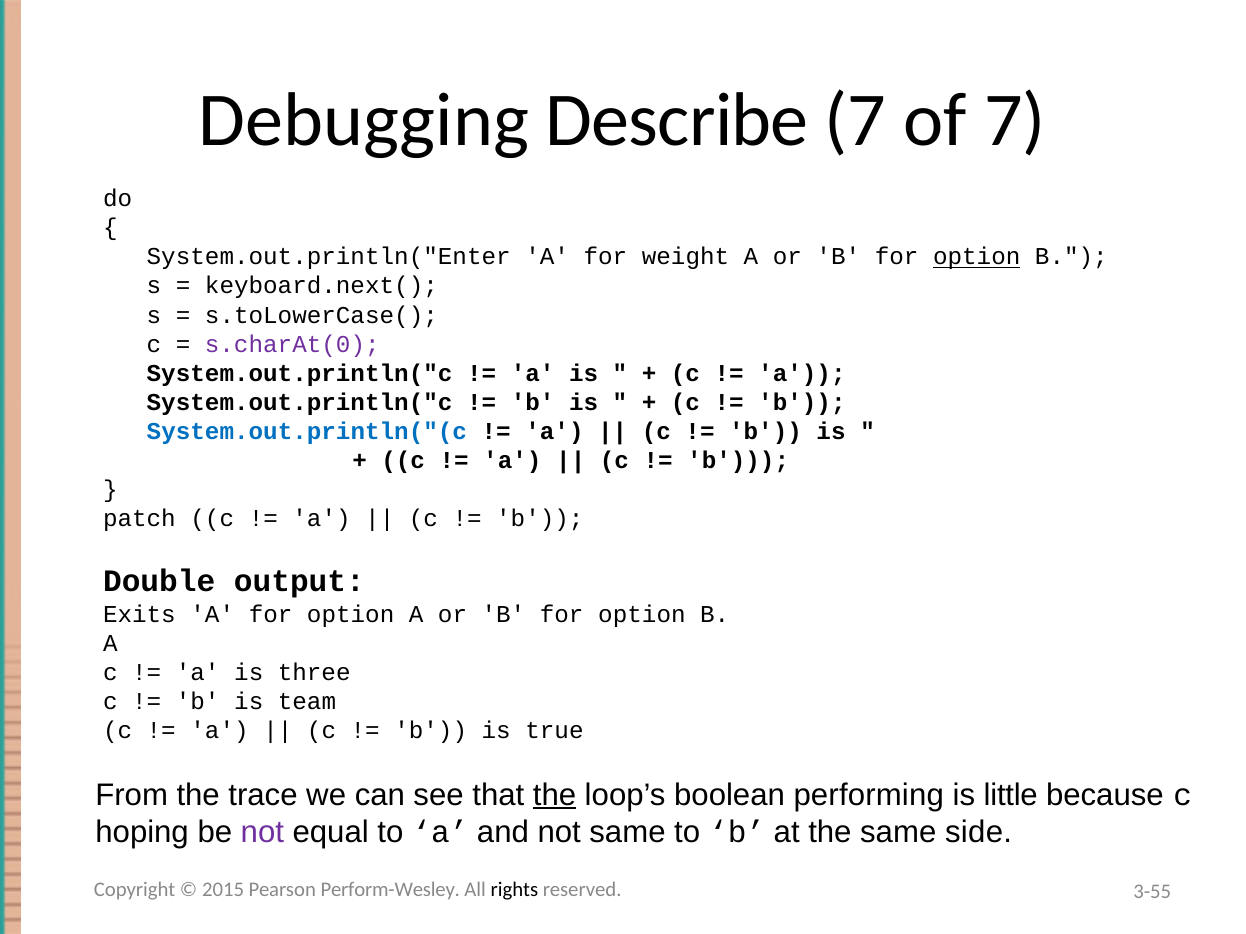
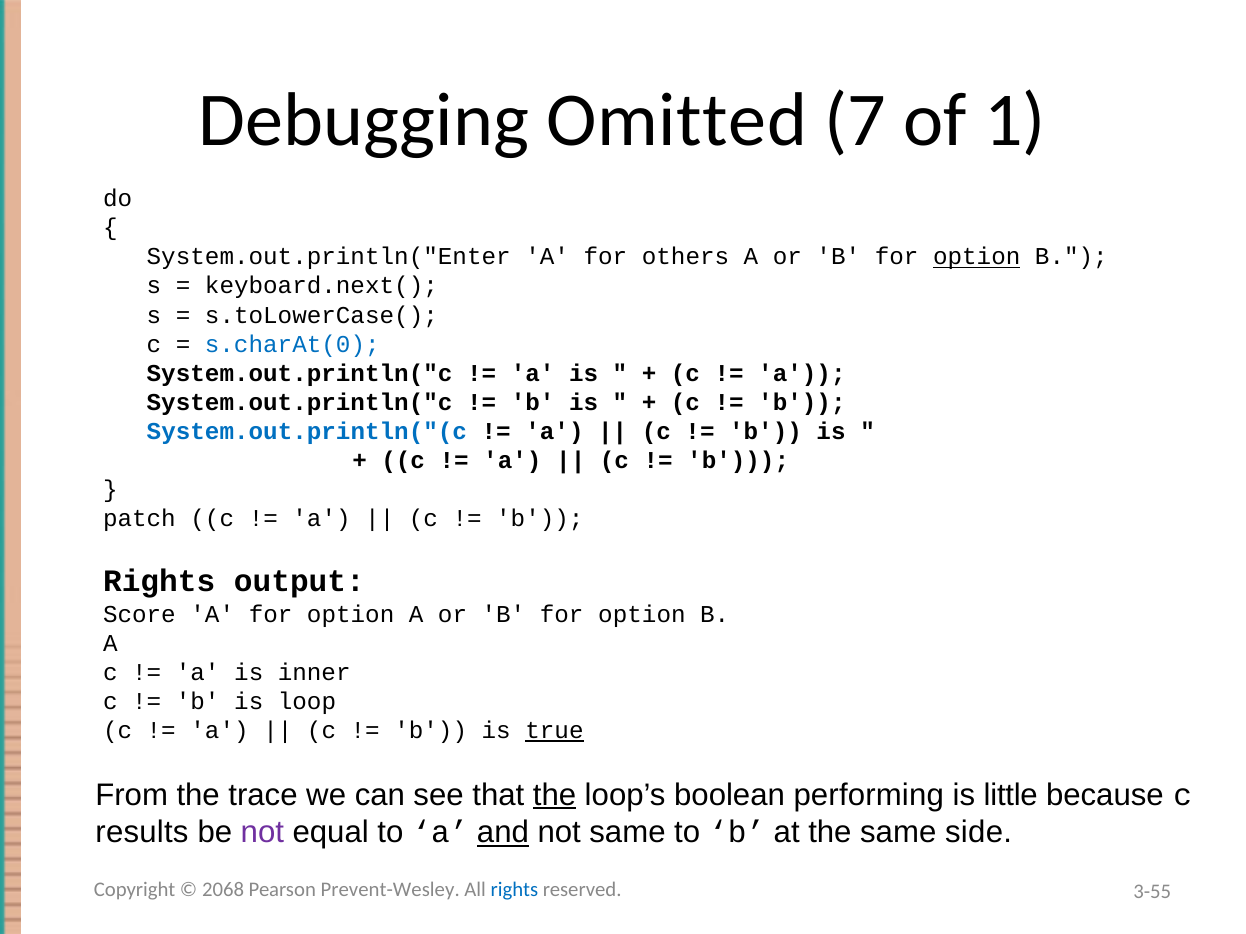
Describe: Describe -> Omitted (677, 121)
of 7: 7 -> 1 (1015, 121)
weight: weight -> others (686, 257)
s.charAt(0 colour: purple -> blue (292, 344)
Double: Double -> Rights (159, 582)
Exits: Exits -> Score (139, 614)
three: three -> inner (314, 673)
team: team -> loop (307, 702)
true underline: none -> present (554, 731)
hoping: hoping -> results (142, 833)
and underline: none -> present (503, 833)
2015: 2015 -> 2068 (223, 890)
Perform-Wesley: Perform-Wesley -> Prevent-Wesley (390, 890)
rights colour: black -> blue (514, 890)
